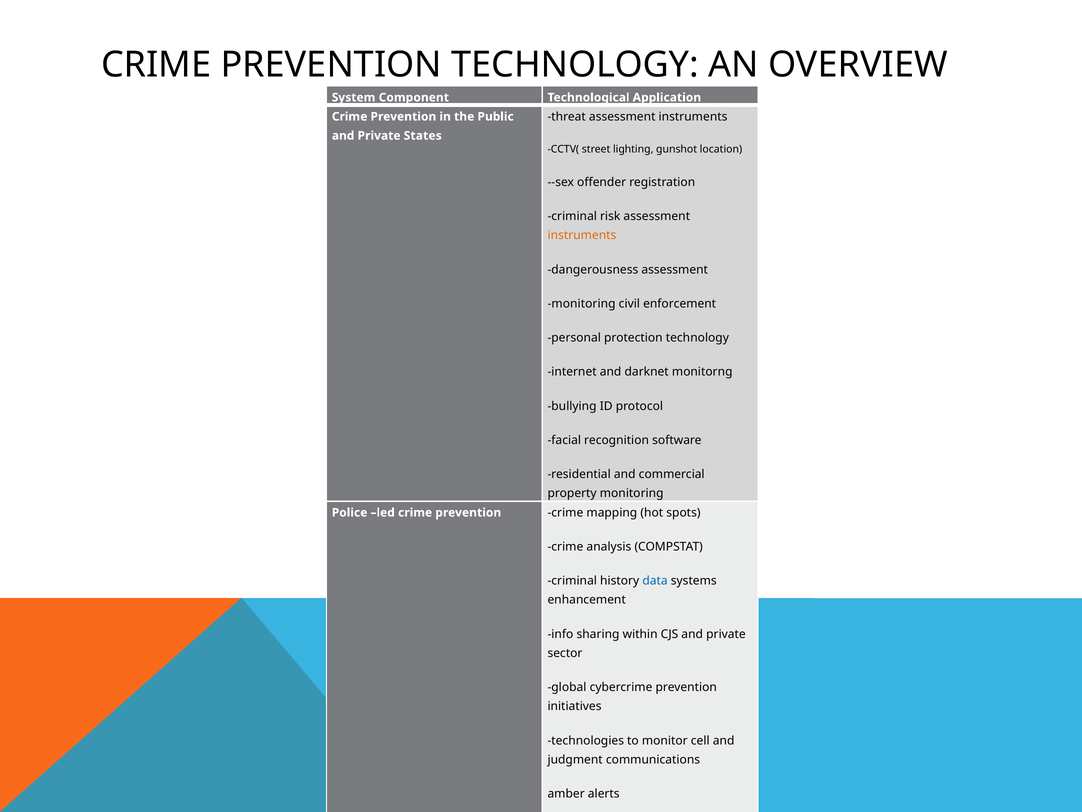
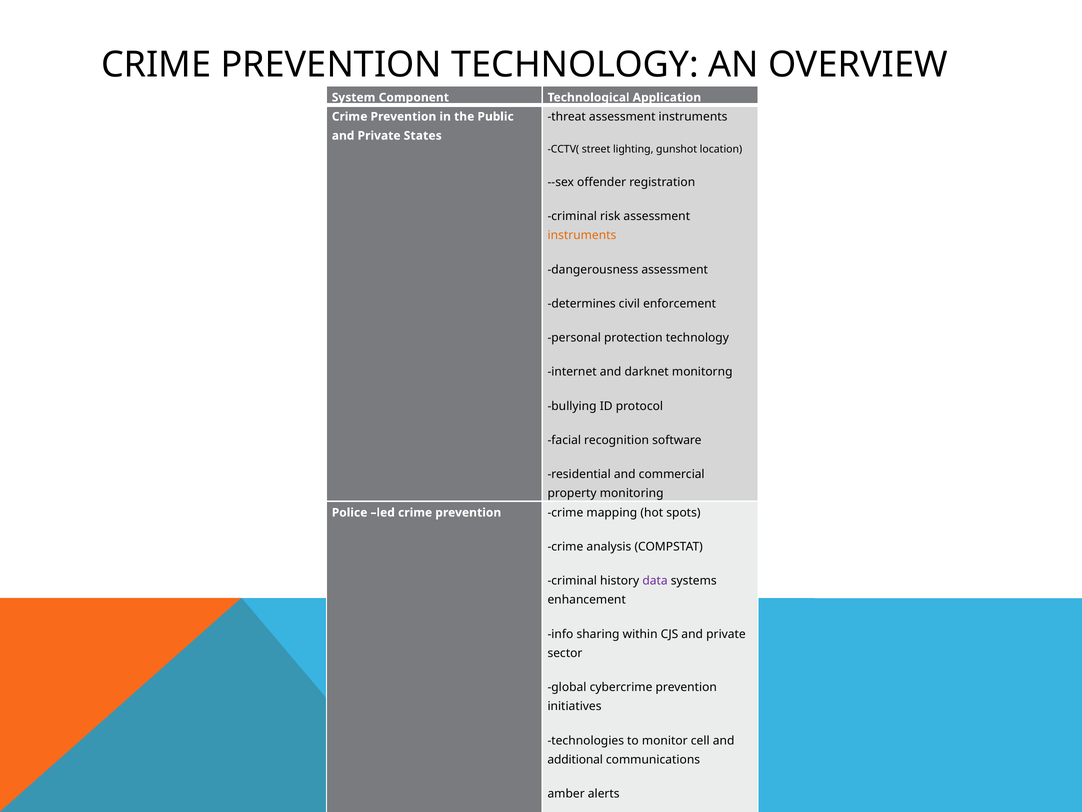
monitoring: monitoring -> determines (582, 304)
data colour: blue -> purple (655, 581)
judgment: judgment -> additional (575, 759)
